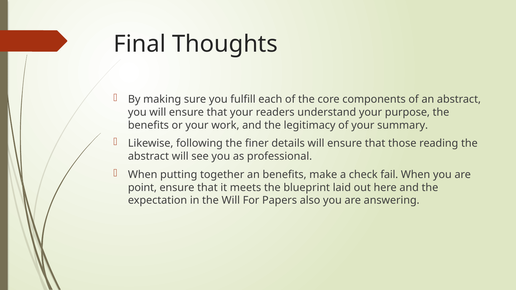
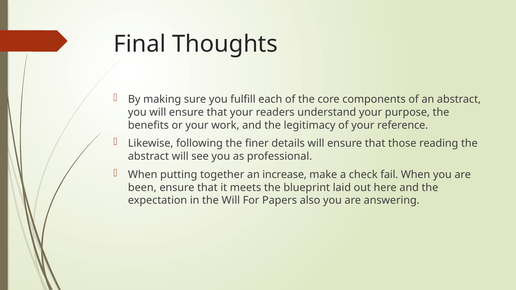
summary: summary -> reference (403, 125)
an benefits: benefits -> increase (285, 175)
point: point -> been (142, 188)
